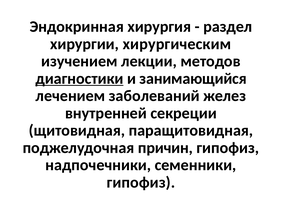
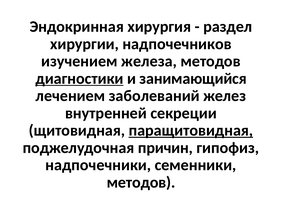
хирургическим: хирургическим -> надпочечников (177, 44)
лекции: лекции -> железа (149, 61)
паращитовидная underline: none -> present (191, 131)
гипофиз: гипофиз -> методов (141, 183)
